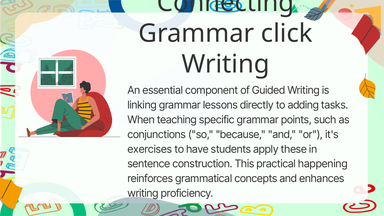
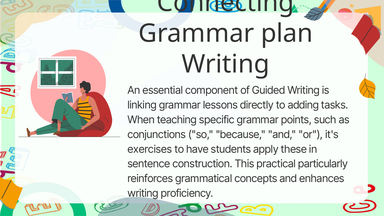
click: click -> plan (287, 33)
happening: happening -> particularly (323, 164)
